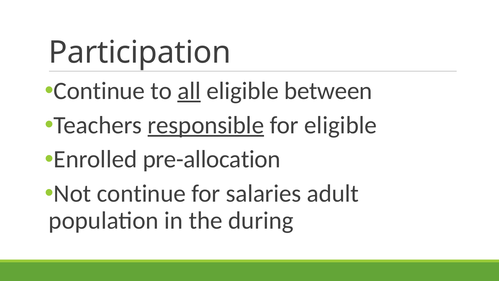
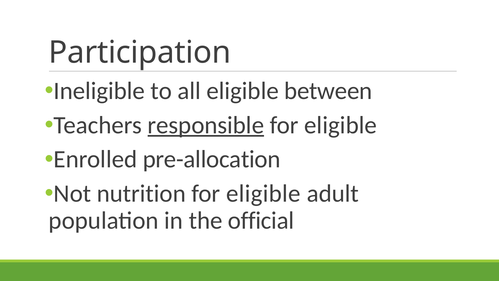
Continue: Continue -> Ineligible (99, 91)
all underline: present -> none (189, 91)
Not continue: continue -> nutrition (141, 193)
salaries: salaries -> eligible (263, 193)
during: during -> official (261, 220)
